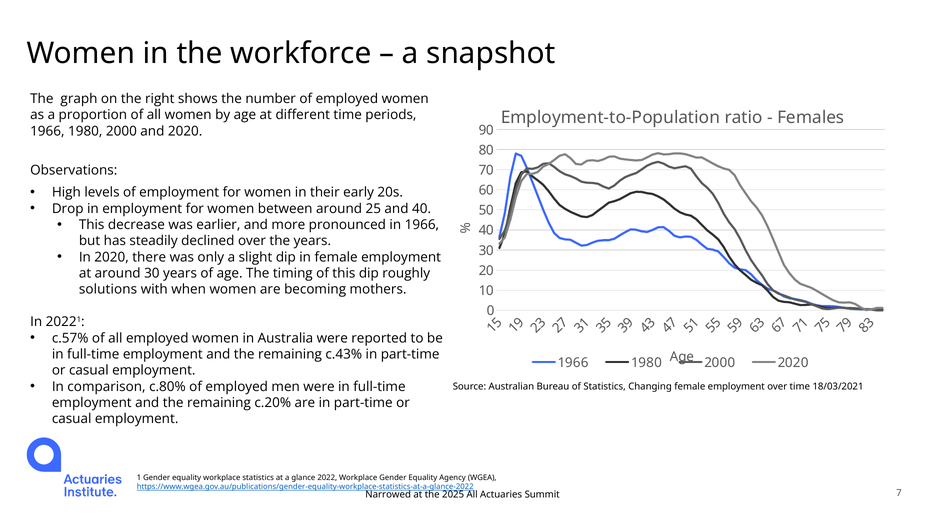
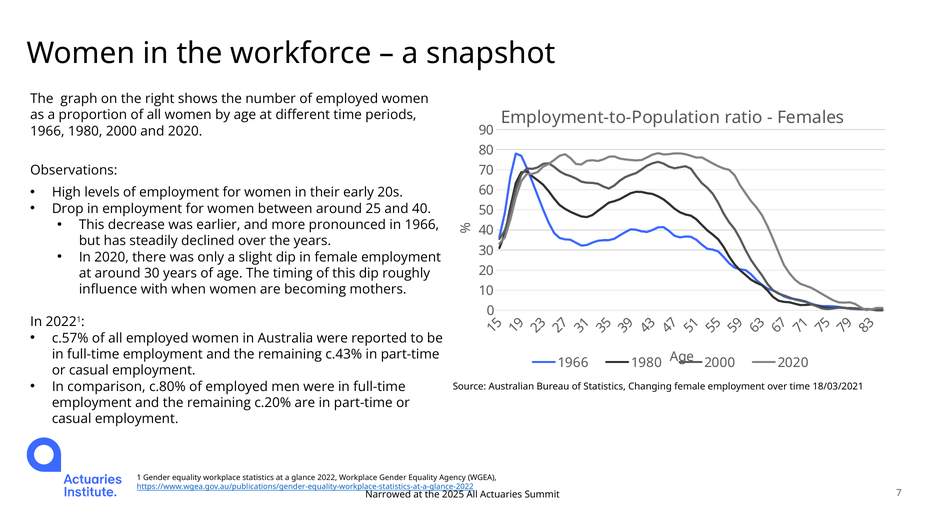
solutions: solutions -> influence (108, 290)
